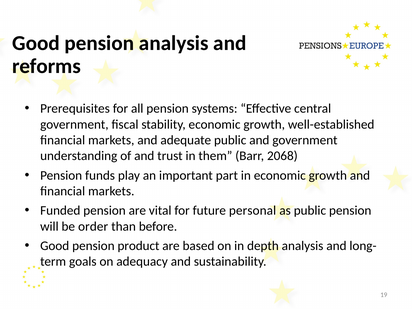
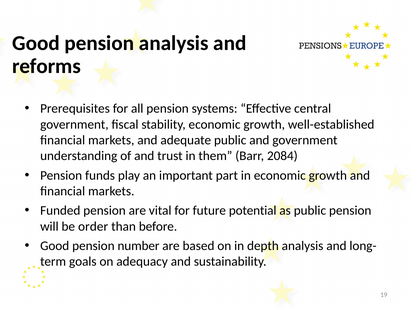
2068: 2068 -> 2084 (282, 156)
personal: personal -> potential (253, 211)
product: product -> number (138, 246)
